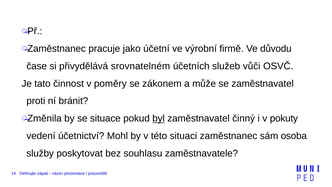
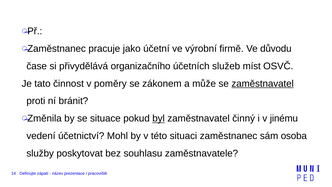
srovnatelném: srovnatelném -> organizačního (141, 66)
vůči: vůči -> míst (252, 66)
zaměstnavatel underline: none -> present (263, 83)
pokuty: pokuty -> jinému (284, 118)
